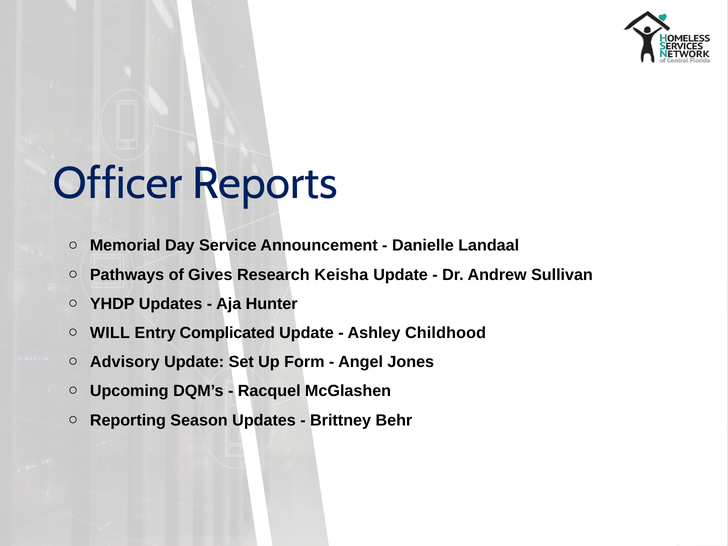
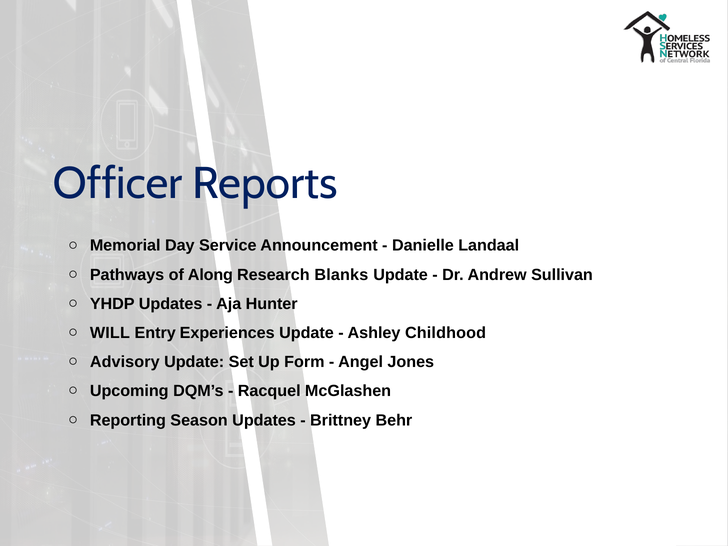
Gives: Gives -> Along (210, 275)
Keisha: Keisha -> Blanks (341, 275)
Complicated: Complicated -> Experiences (227, 333)
